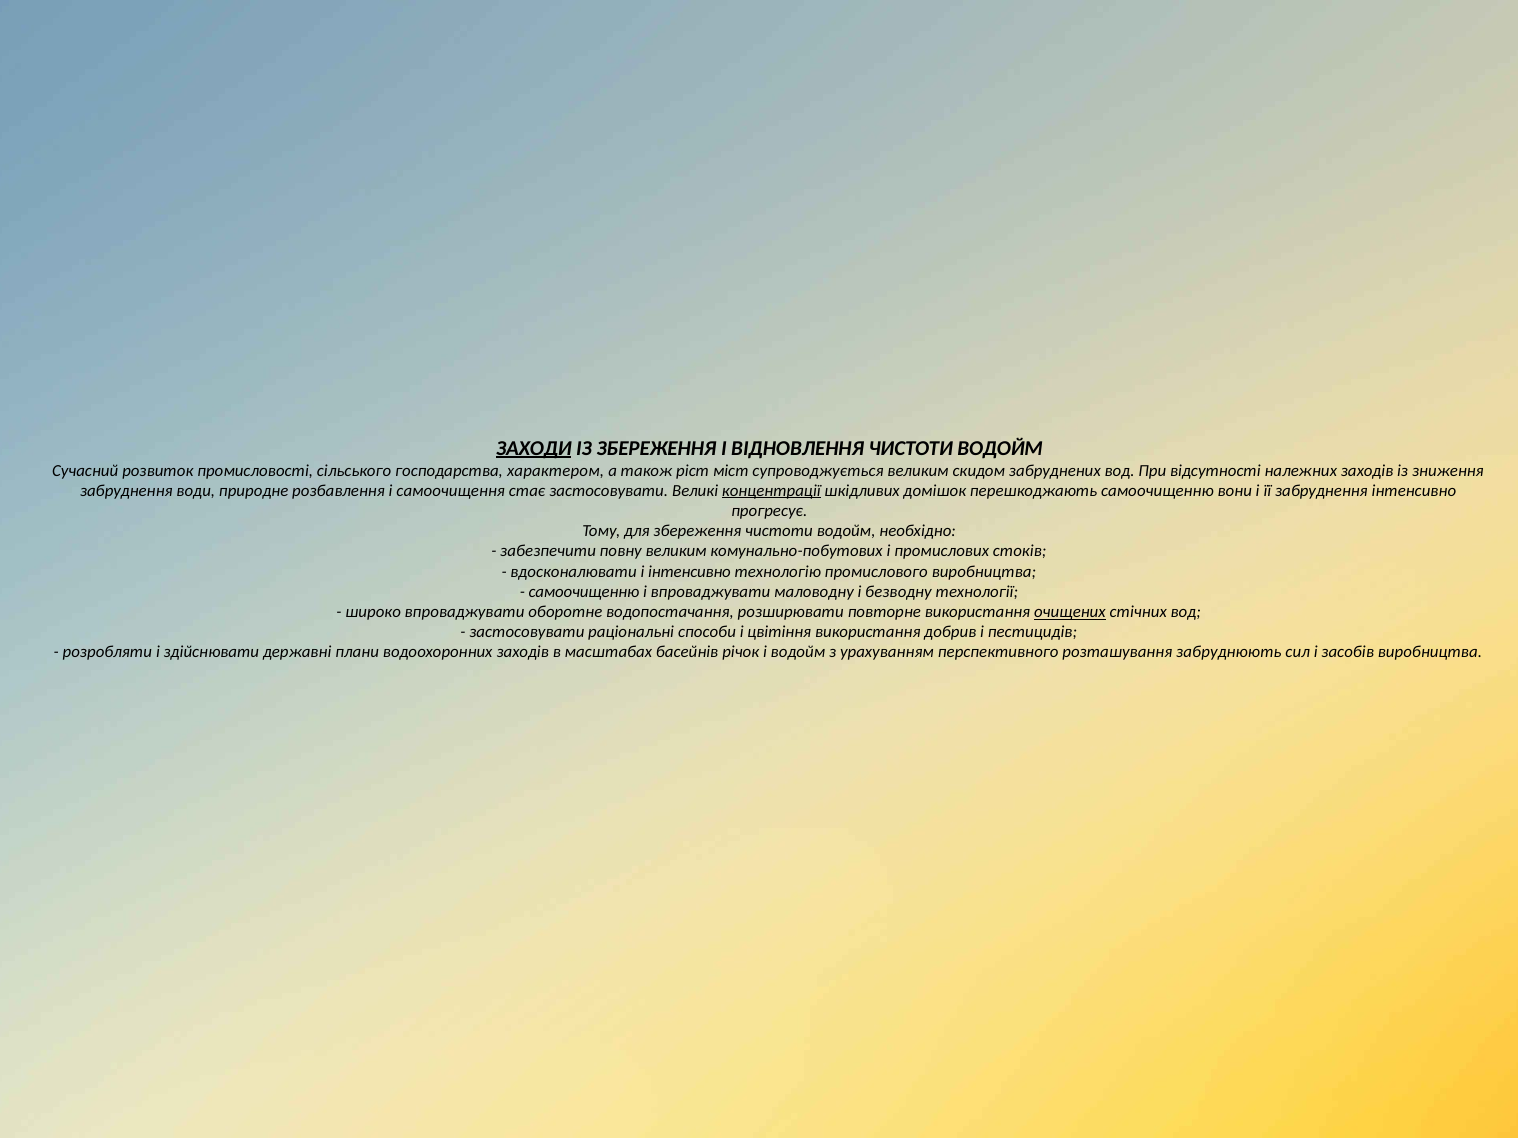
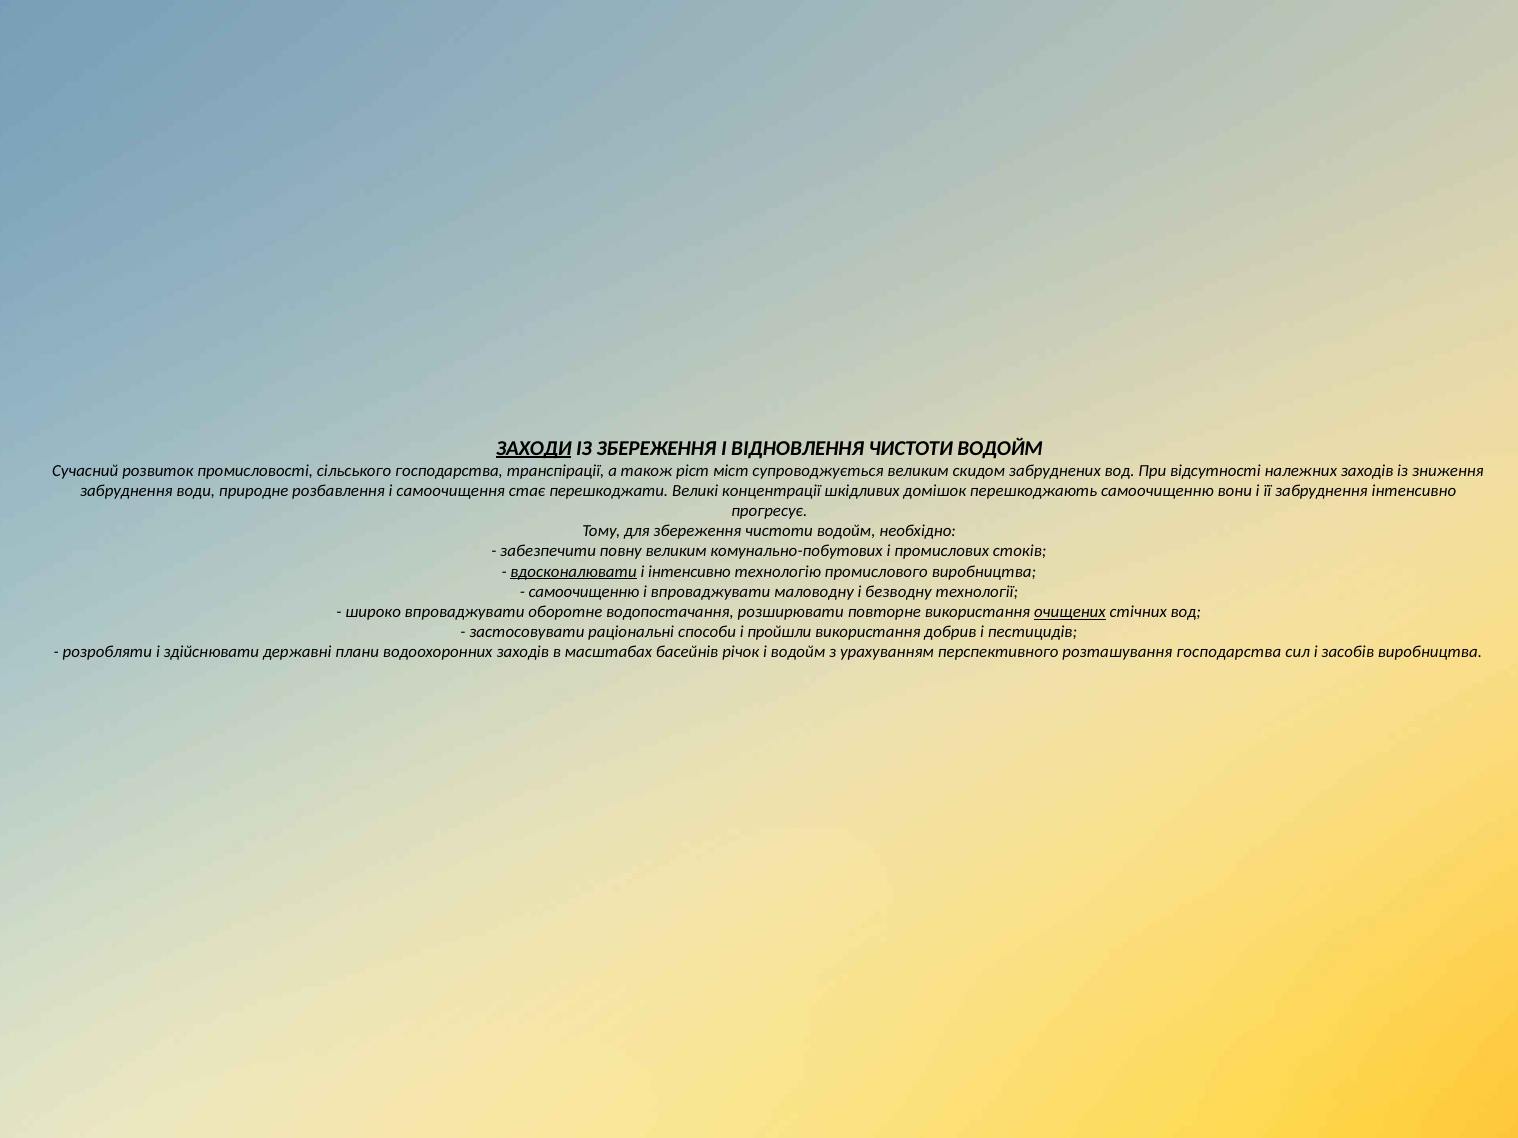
характером: характером -> транспірації (556, 471)
стає застосовувати: застосовувати -> перешкоджати (609, 491)
концентрації underline: present -> none (771, 491)
вдосконалювати underline: none -> present (574, 572)
цвітіння: цвітіння -> пройшли (779, 632)
розташування забруднюють: забруднюють -> господарства (1229, 653)
